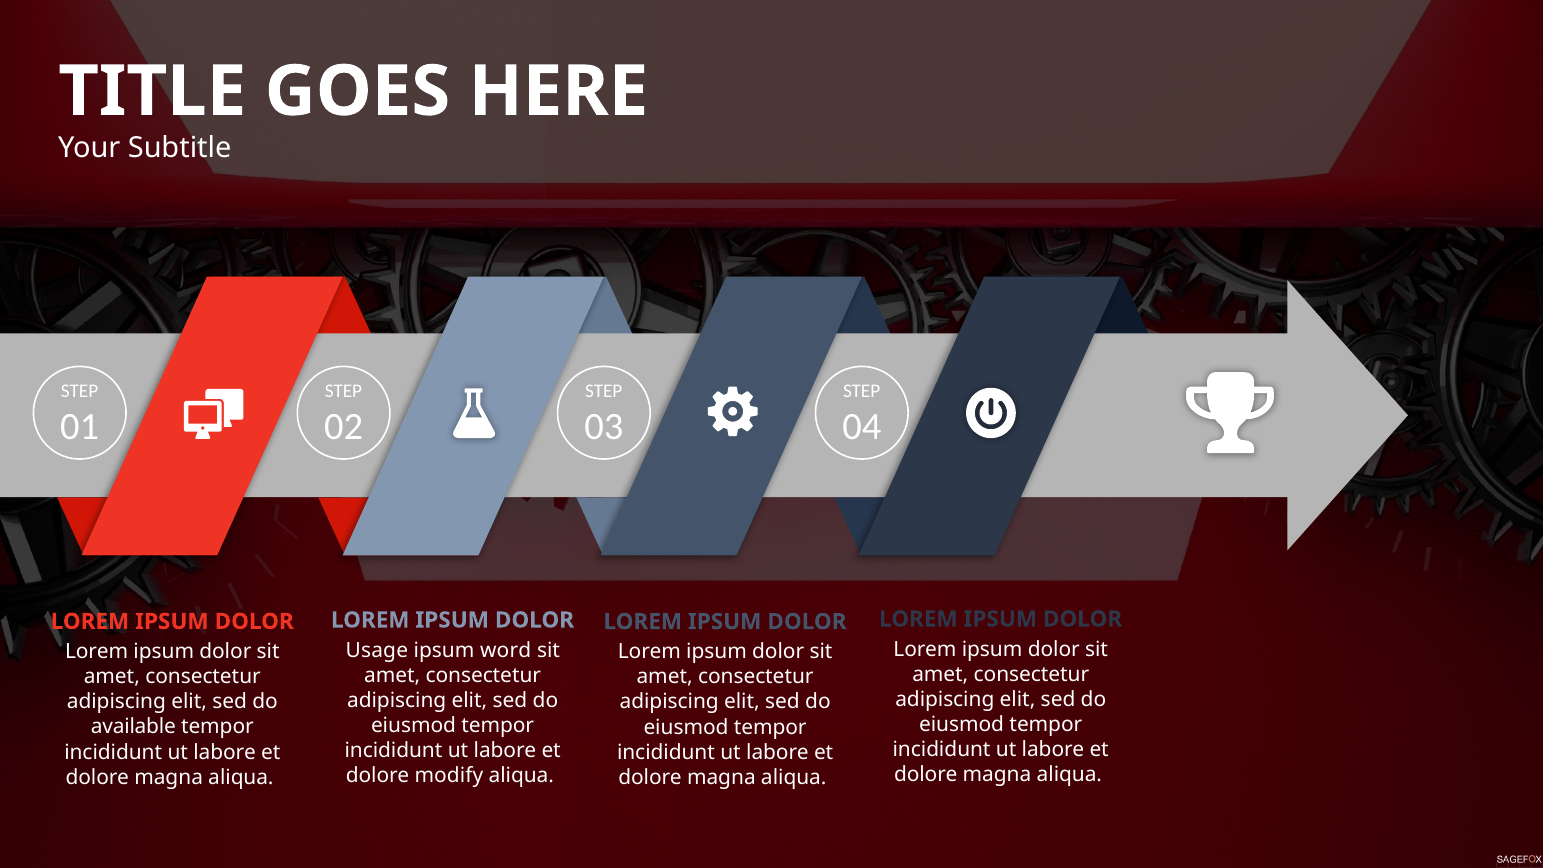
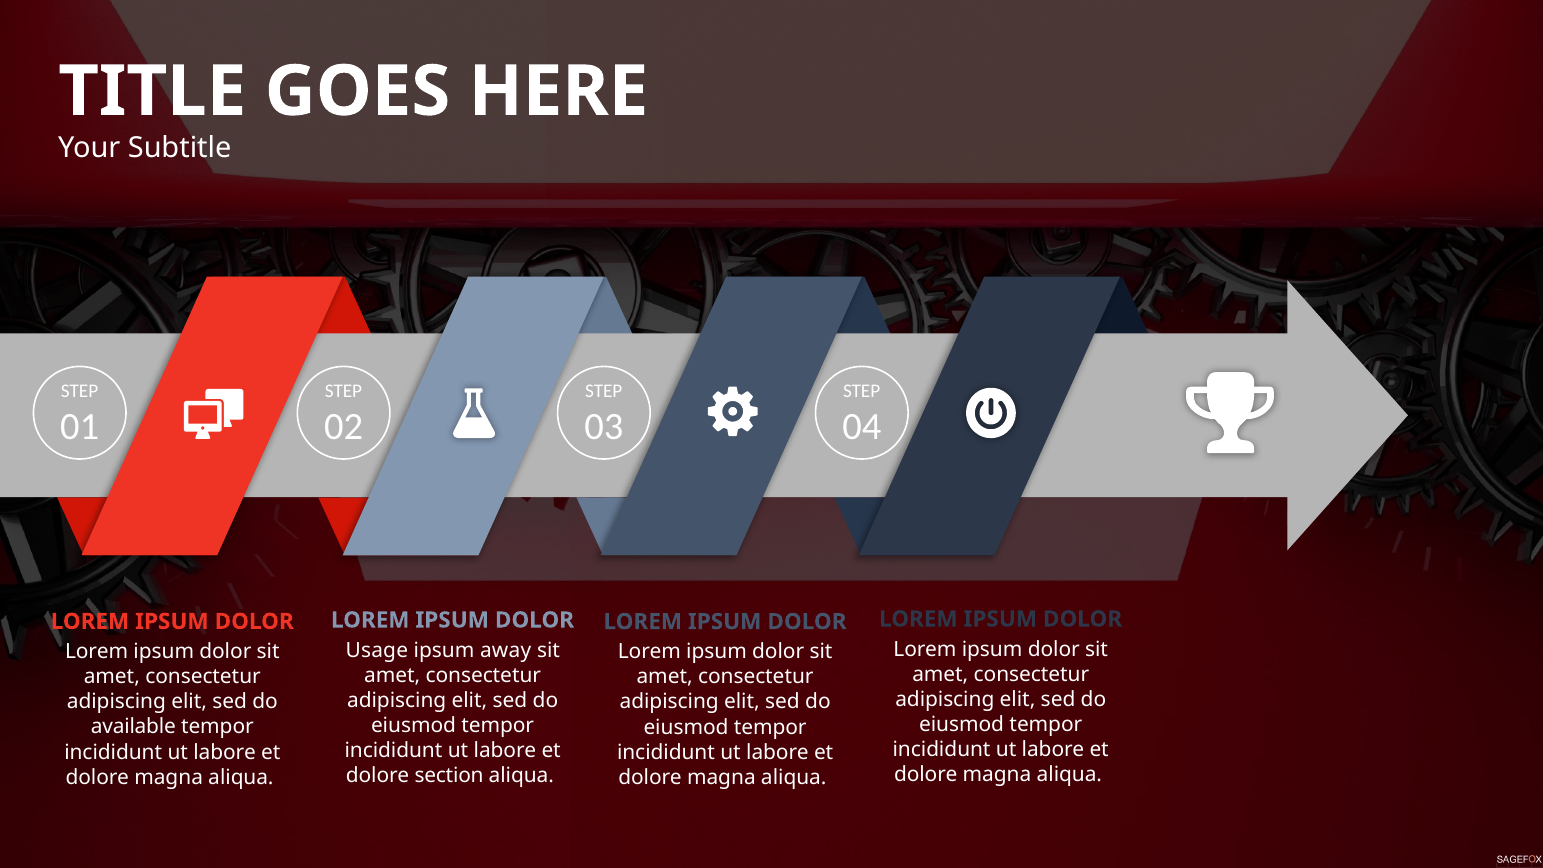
word: word -> away (506, 650)
modify: modify -> section (449, 776)
